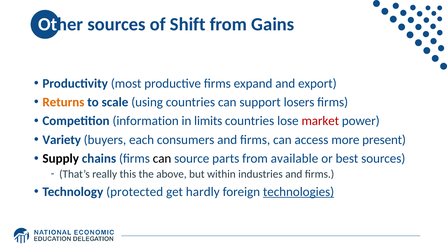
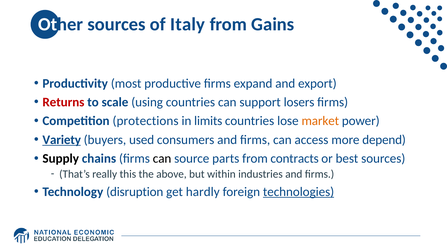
Shift: Shift -> Italy (188, 24)
Returns colour: orange -> red (63, 102)
information: information -> protections (146, 121)
market colour: red -> orange (320, 121)
Variety underline: none -> present (62, 139)
each: each -> used (142, 139)
present: present -> depend (384, 139)
available: available -> contracts (295, 158)
protected: protected -> disruption (135, 191)
